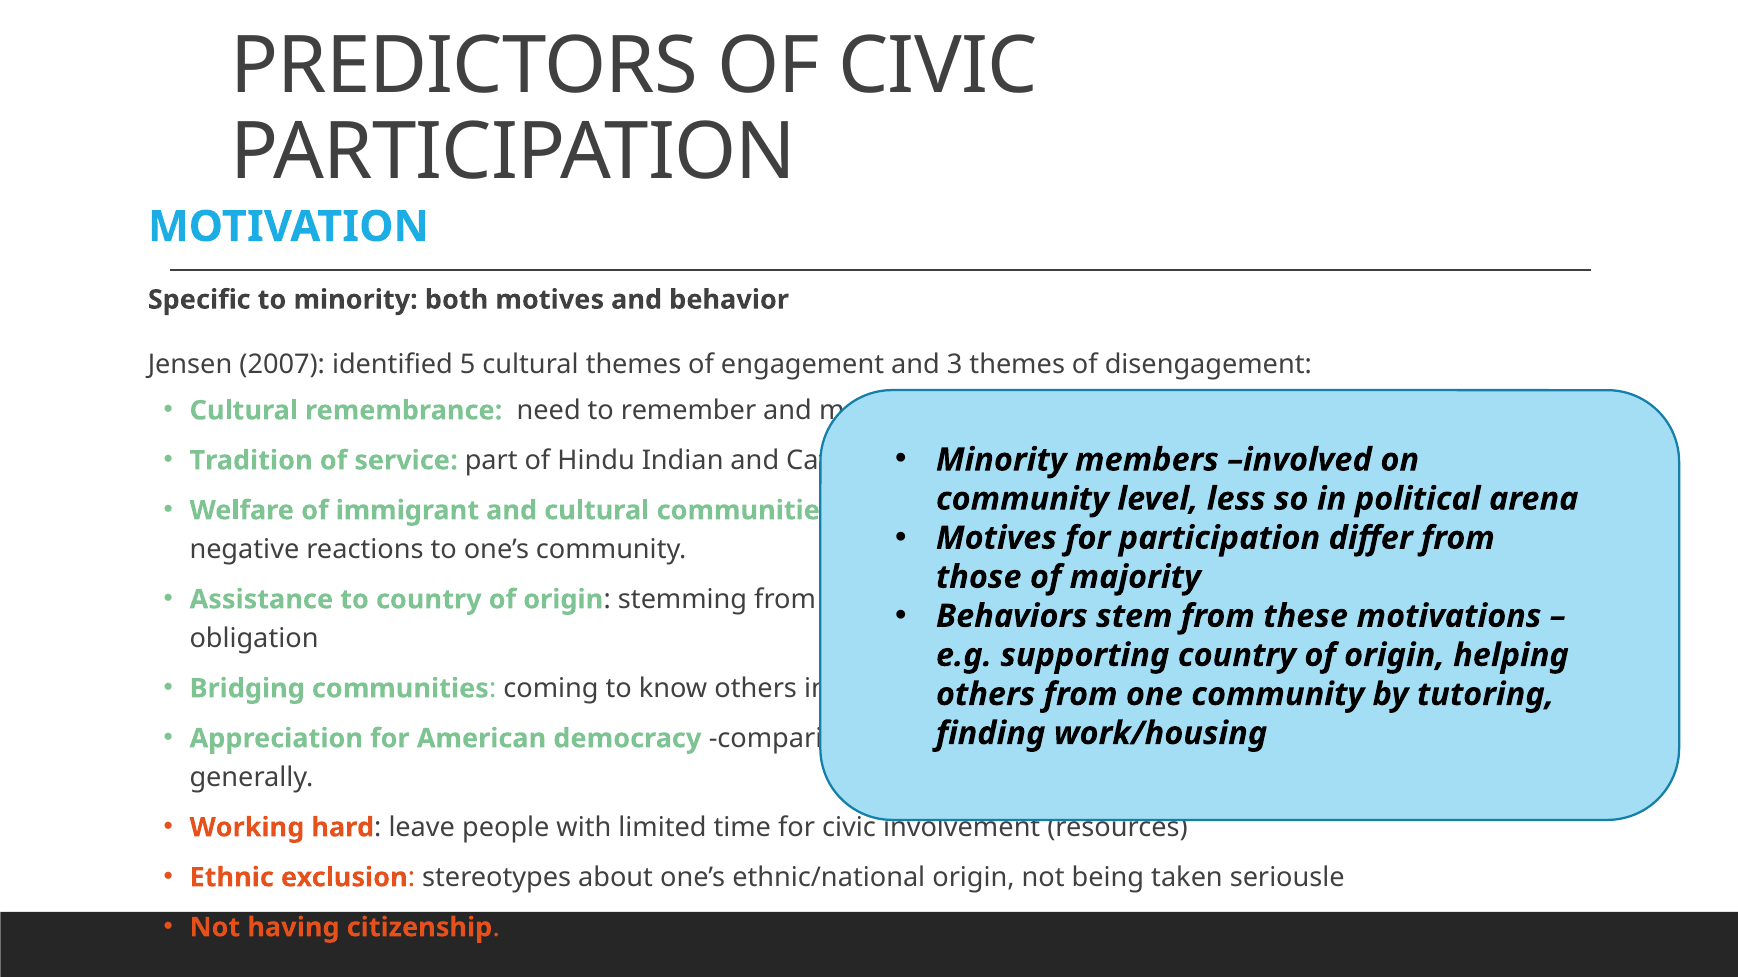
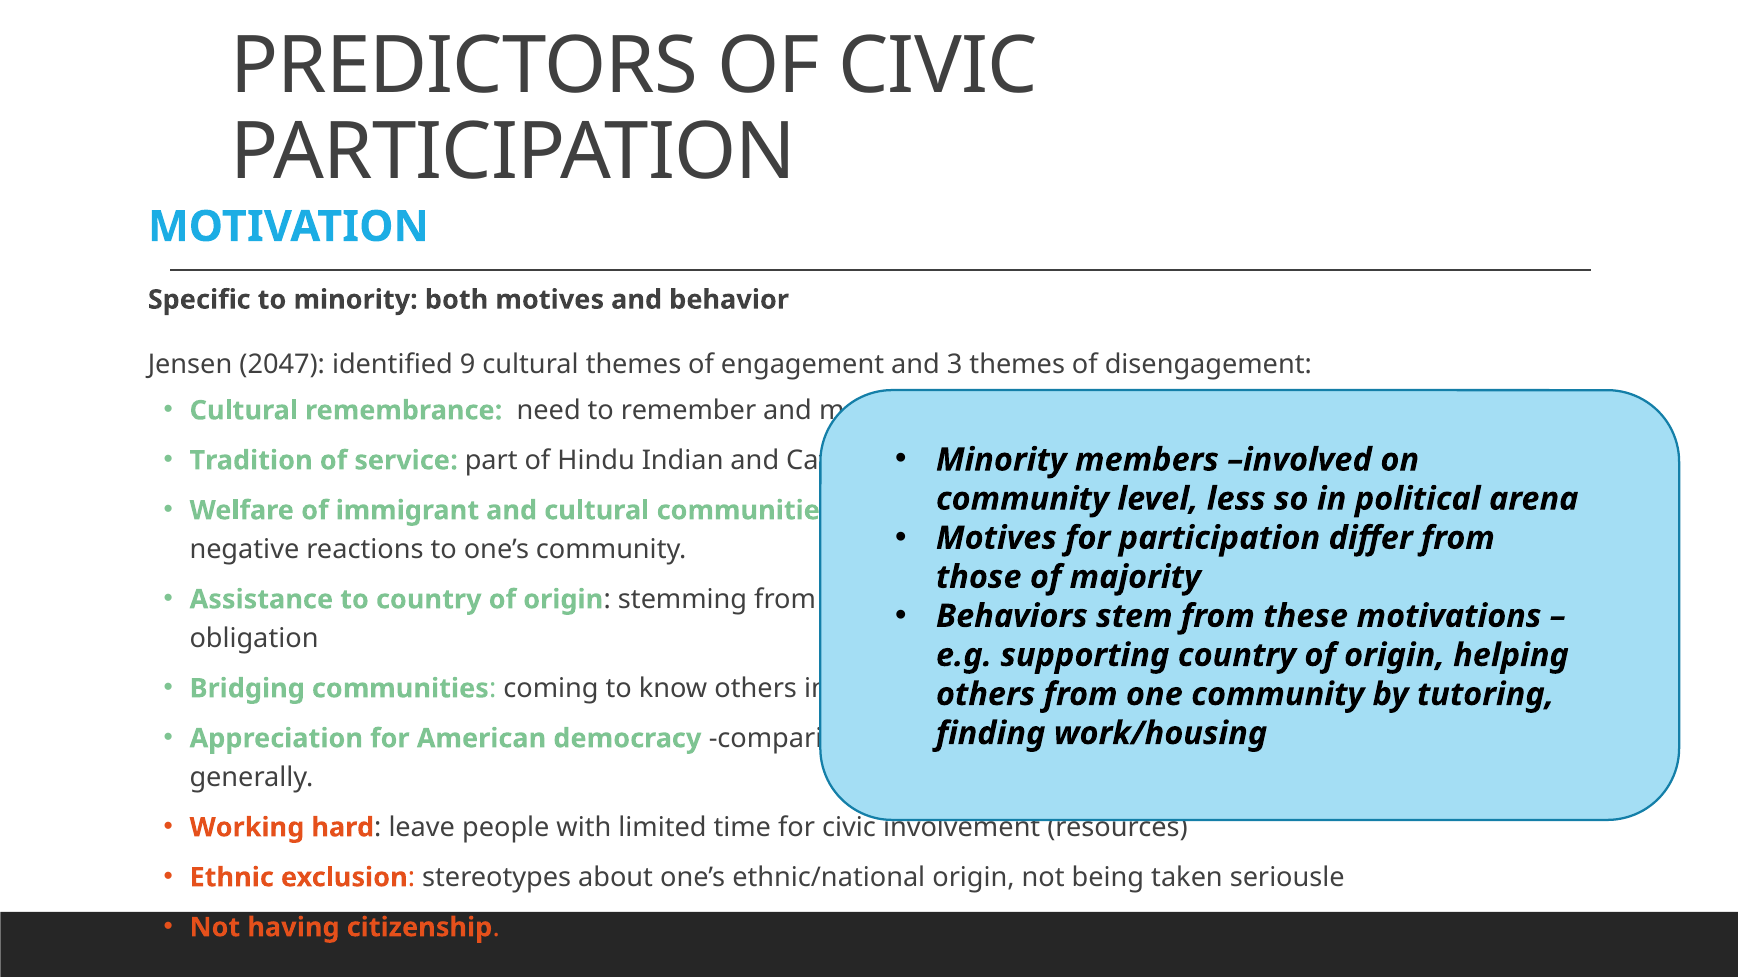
2007: 2007 -> 2047 (282, 364)
5: 5 -> 9 (468, 364)
